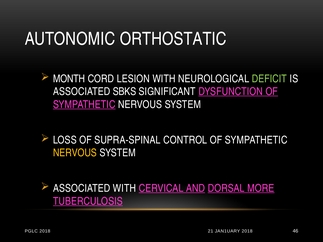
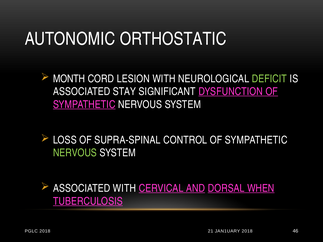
SBKS: SBKS -> STAY (124, 92)
NERVOUS colour: yellow -> light green (75, 153)
MORE: MORE -> WHEN (261, 189)
